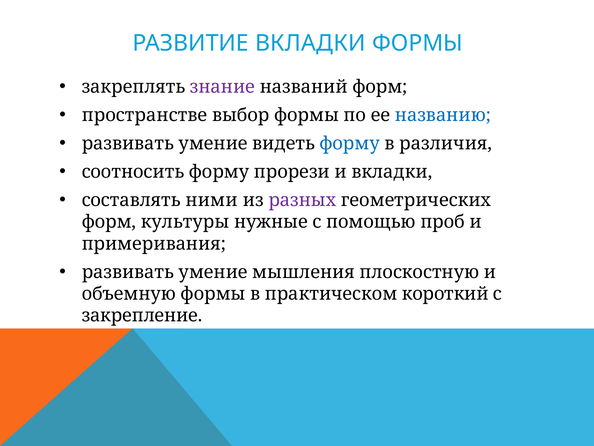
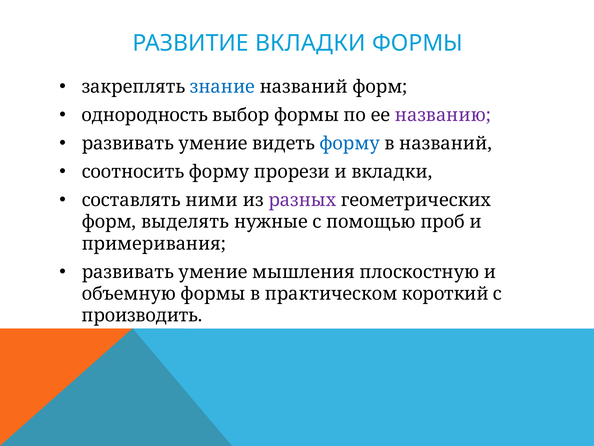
знание colour: purple -> blue (222, 87)
пространстве: пространстве -> однородность (145, 115)
названию colour: blue -> purple (443, 115)
в различия: различия -> названий (446, 143)
культуры: культуры -> выделять (185, 222)
закрепление: закрепление -> производить (142, 315)
